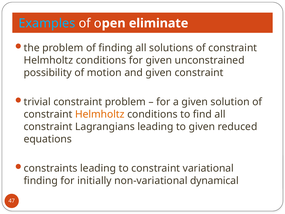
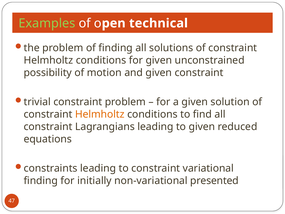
Examples colour: light blue -> light green (47, 23)
eliminate: eliminate -> technical (158, 23)
dynamical: dynamical -> presented (214, 180)
